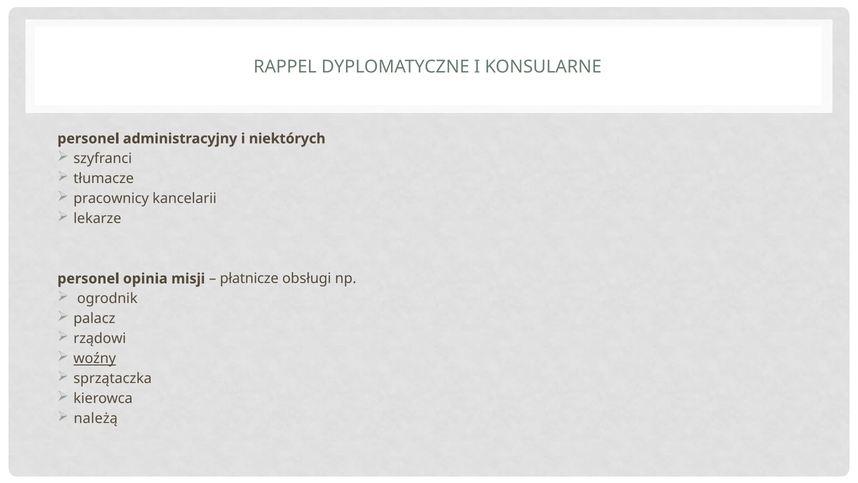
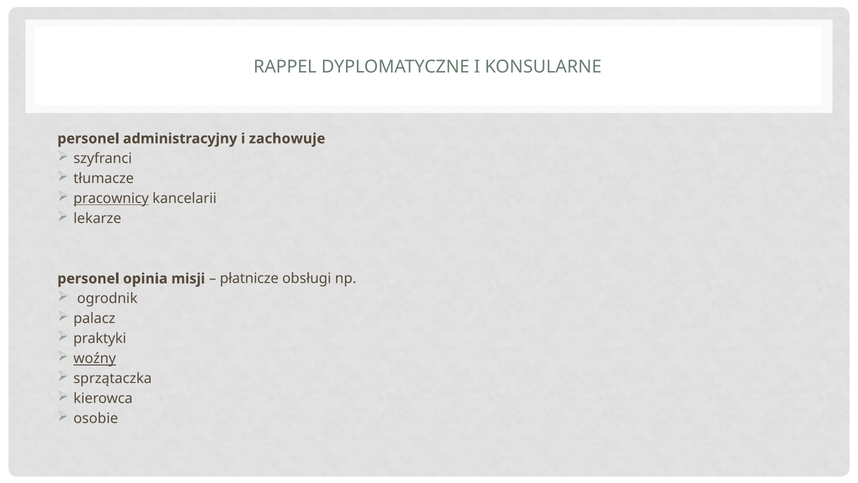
niektórych: niektórych -> zachowuje (287, 139)
pracownicy underline: none -> present (111, 198)
rządowi: rządowi -> praktyki (100, 338)
należą: należą -> osobie (96, 418)
